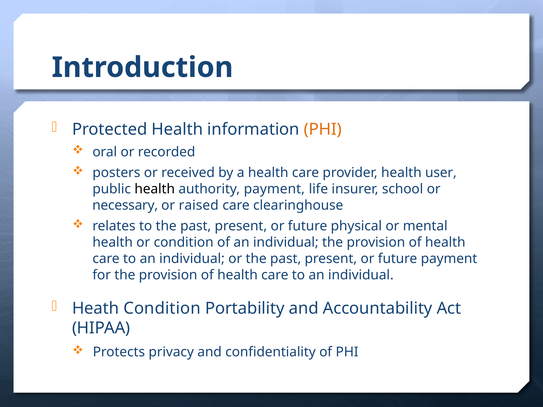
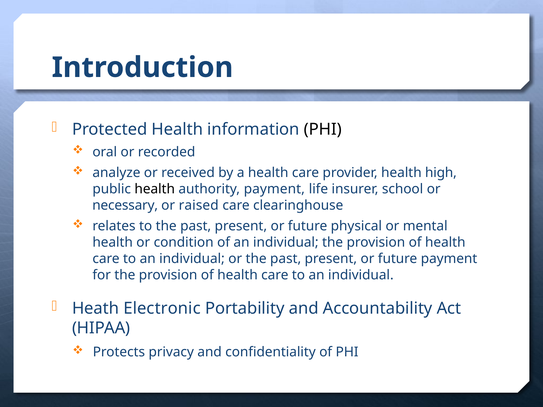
PHI colour: orange -> black (323, 130)
posters: posters -> analyze (116, 173)
user: user -> high (441, 173)
Heath Condition: Condition -> Electronic (162, 308)
